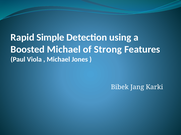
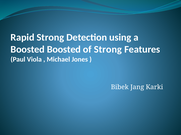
Rapid Simple: Simple -> Strong (50, 38)
Boosted Michael: Michael -> Boosted (64, 50)
